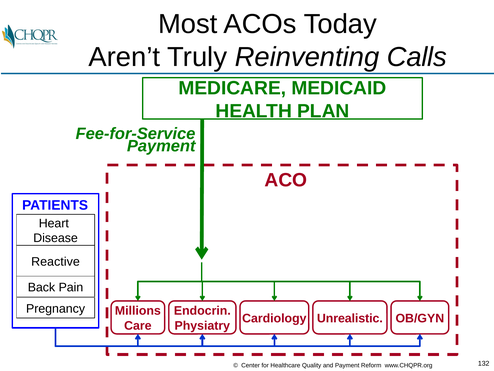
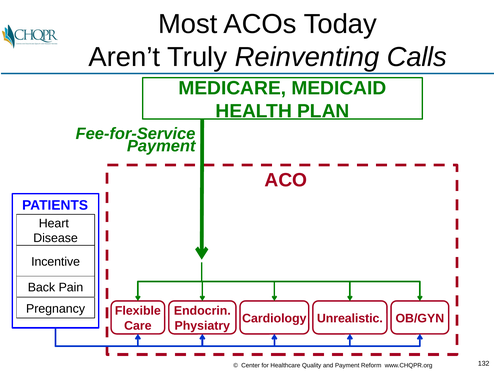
Reactive: Reactive -> Incentive (56, 261)
Millions: Millions -> Flexible (138, 310)
